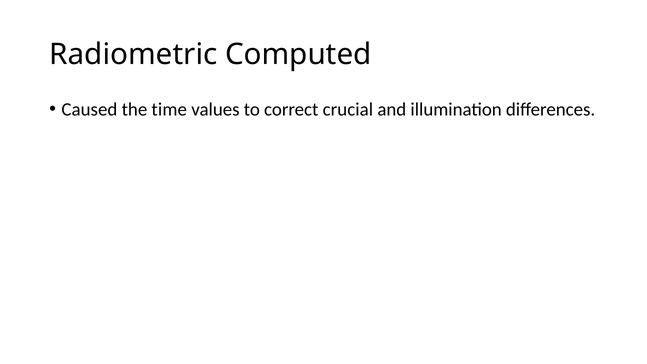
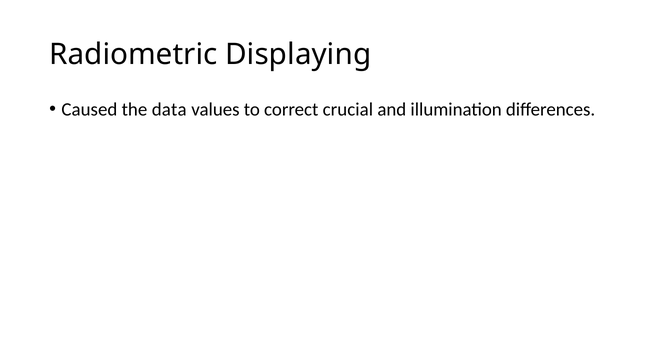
Computed: Computed -> Displaying (298, 54)
time: time -> data (169, 109)
